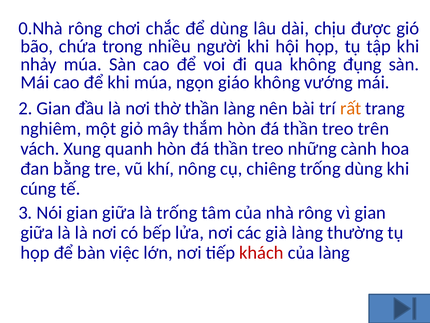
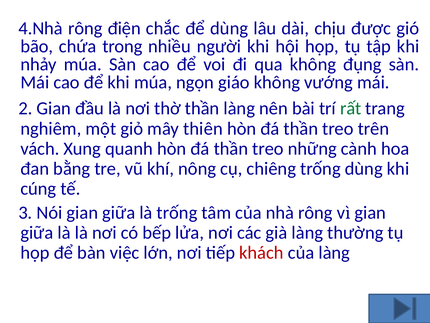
0.Nhà: 0.Nhà -> 4.Nhà (41, 28)
chơi: chơi -> điện (124, 28)
rất colour: orange -> green (351, 108)
thắm: thắm -> thiên (203, 128)
